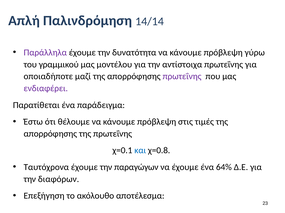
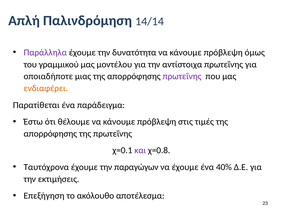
γύρω: γύρω -> όμως (255, 53)
μαζί: μαζί -> μιας (83, 77)
ενδιαφέρει colour: purple -> orange (46, 89)
και colour: blue -> purple (140, 151)
64%: 64% -> 40% (224, 168)
διαφόρων: διαφόρων -> εκτιμήσεις (59, 180)
